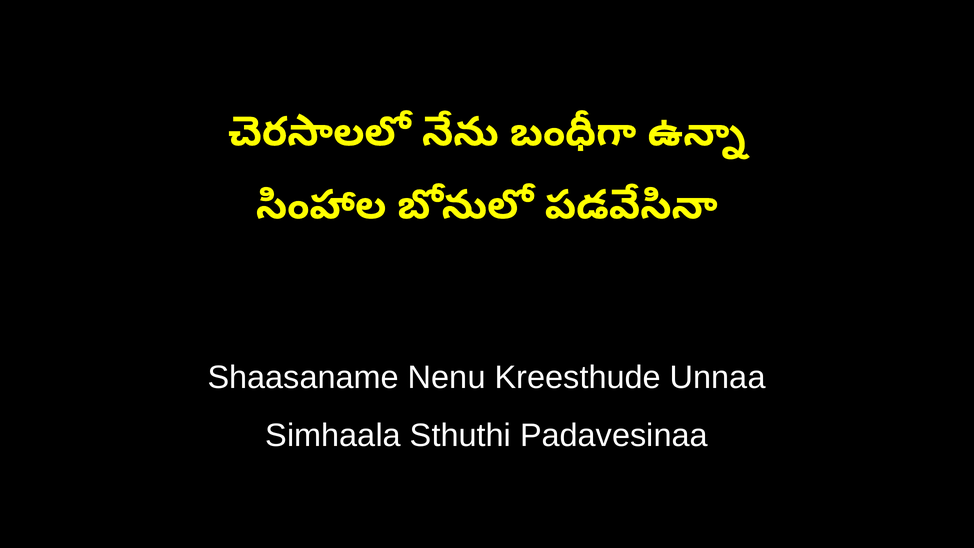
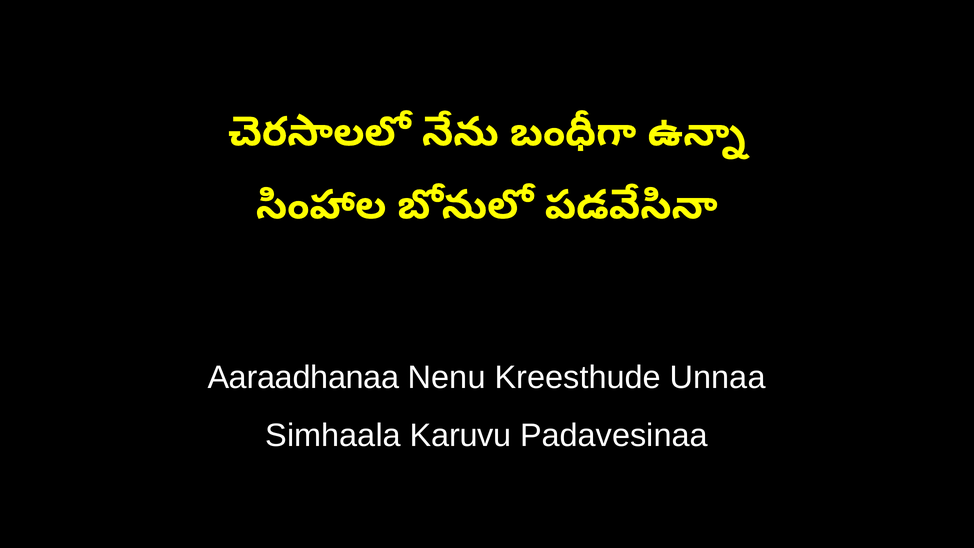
Shaasaname: Shaasaname -> Aaraadhanaa (303, 377)
Sthuthi: Sthuthi -> Karuvu (461, 436)
